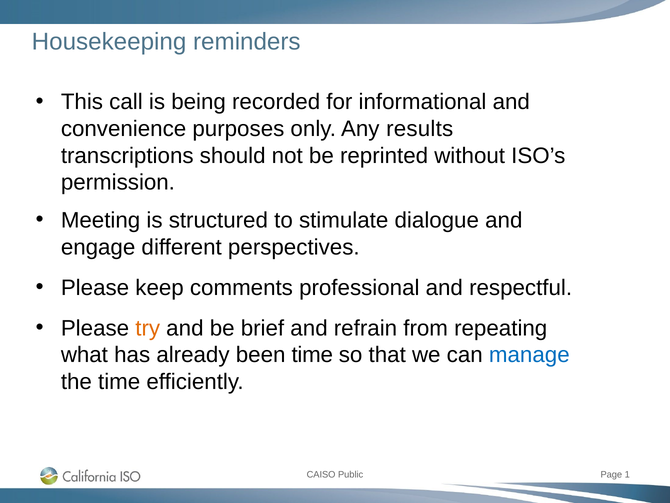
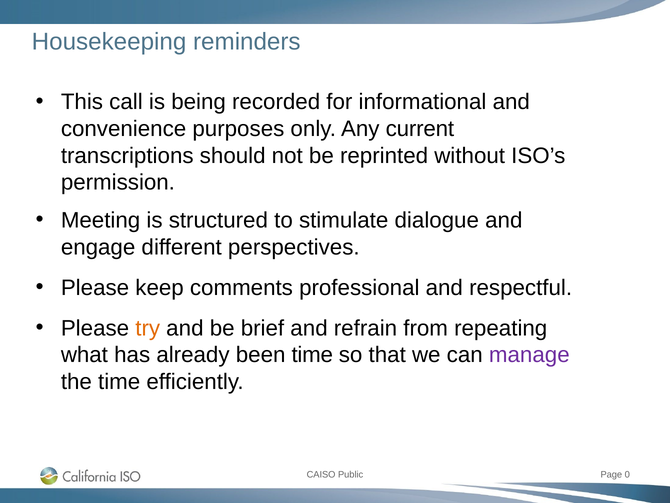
results: results -> current (420, 129)
manage colour: blue -> purple (529, 355)
1: 1 -> 0 (627, 474)
